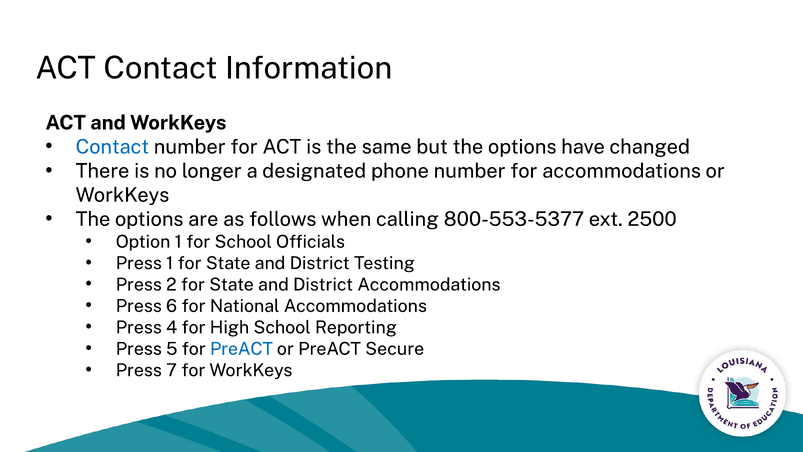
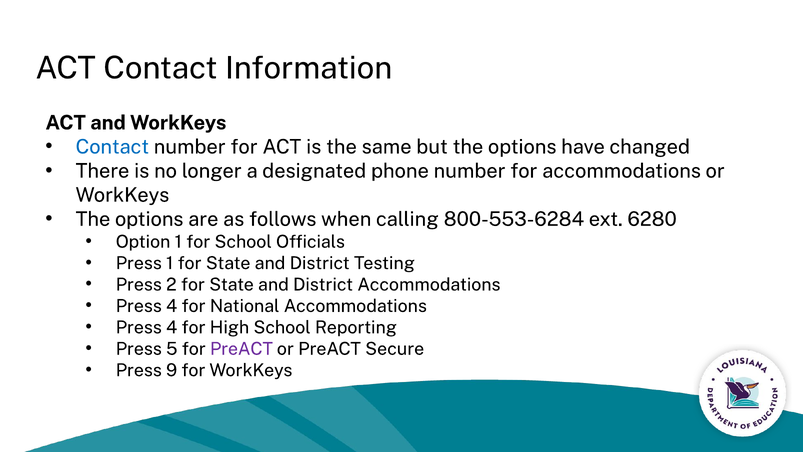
800-553-5377: 800-553-5377 -> 800-553-6284 (514, 219)
2500: 2500 -> 6280 (652, 219)
6: 6 -> 4 (172, 306)
PreACT colour: blue -> purple (241, 349)
7: 7 -> 9 (172, 370)
